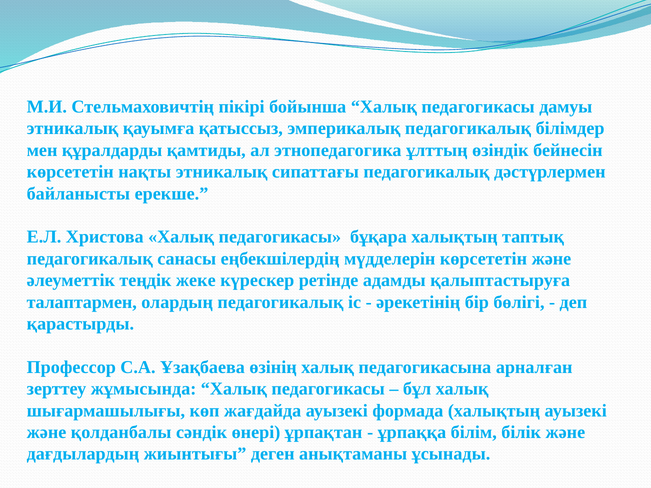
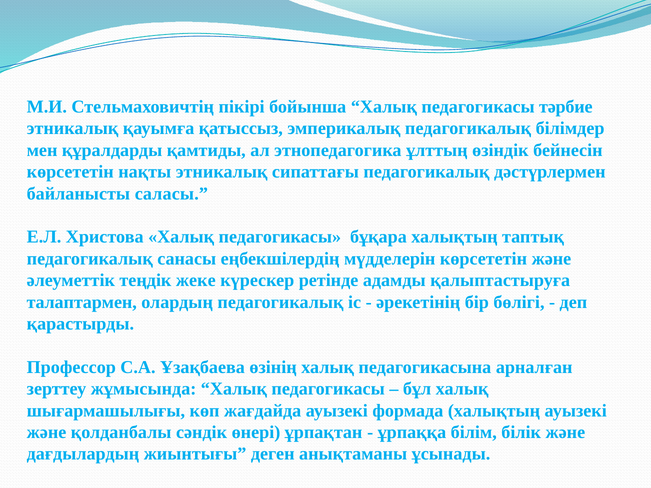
дамуы: дамуы -> тәрбие (566, 107)
ерекше: ерекше -> саласы (171, 194)
